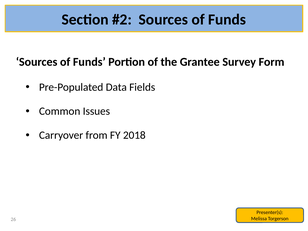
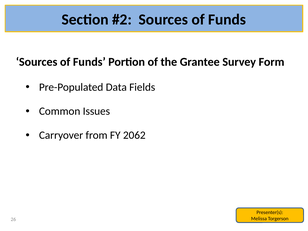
2018: 2018 -> 2062 (134, 135)
